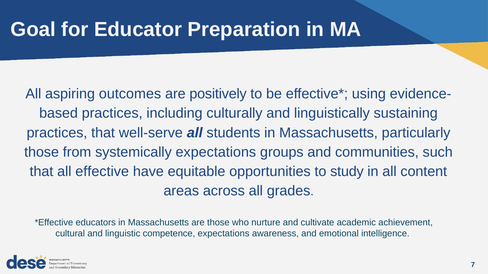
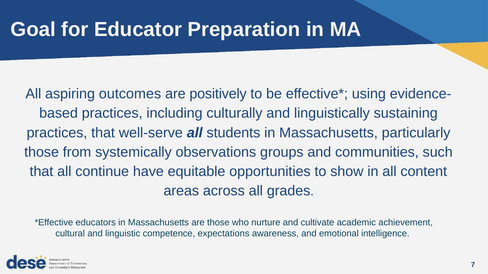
systemically expectations: expectations -> observations (216, 152)
effective: effective -> continue (102, 172)
study: study -> show (347, 172)
